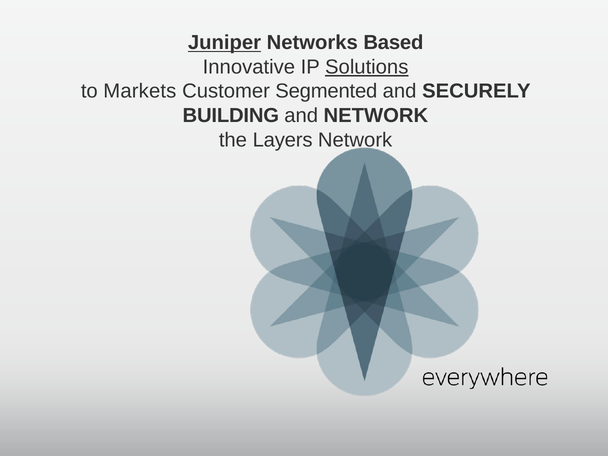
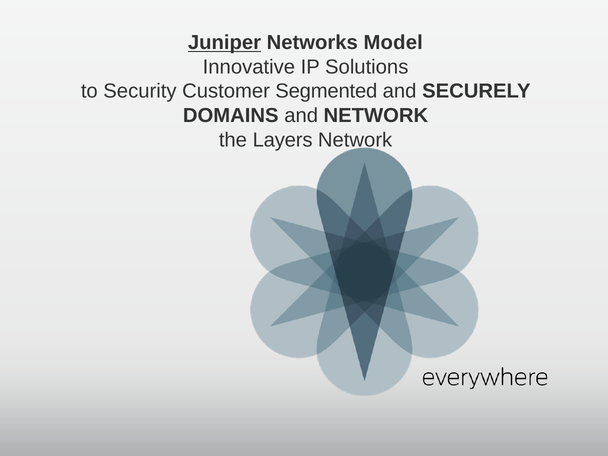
Based: Based -> Model (393, 43)
Solutions underline: present -> none (367, 67)
Markets: Markets -> Security (140, 91)
BUILDING: BUILDING -> DOMAINS (231, 116)
